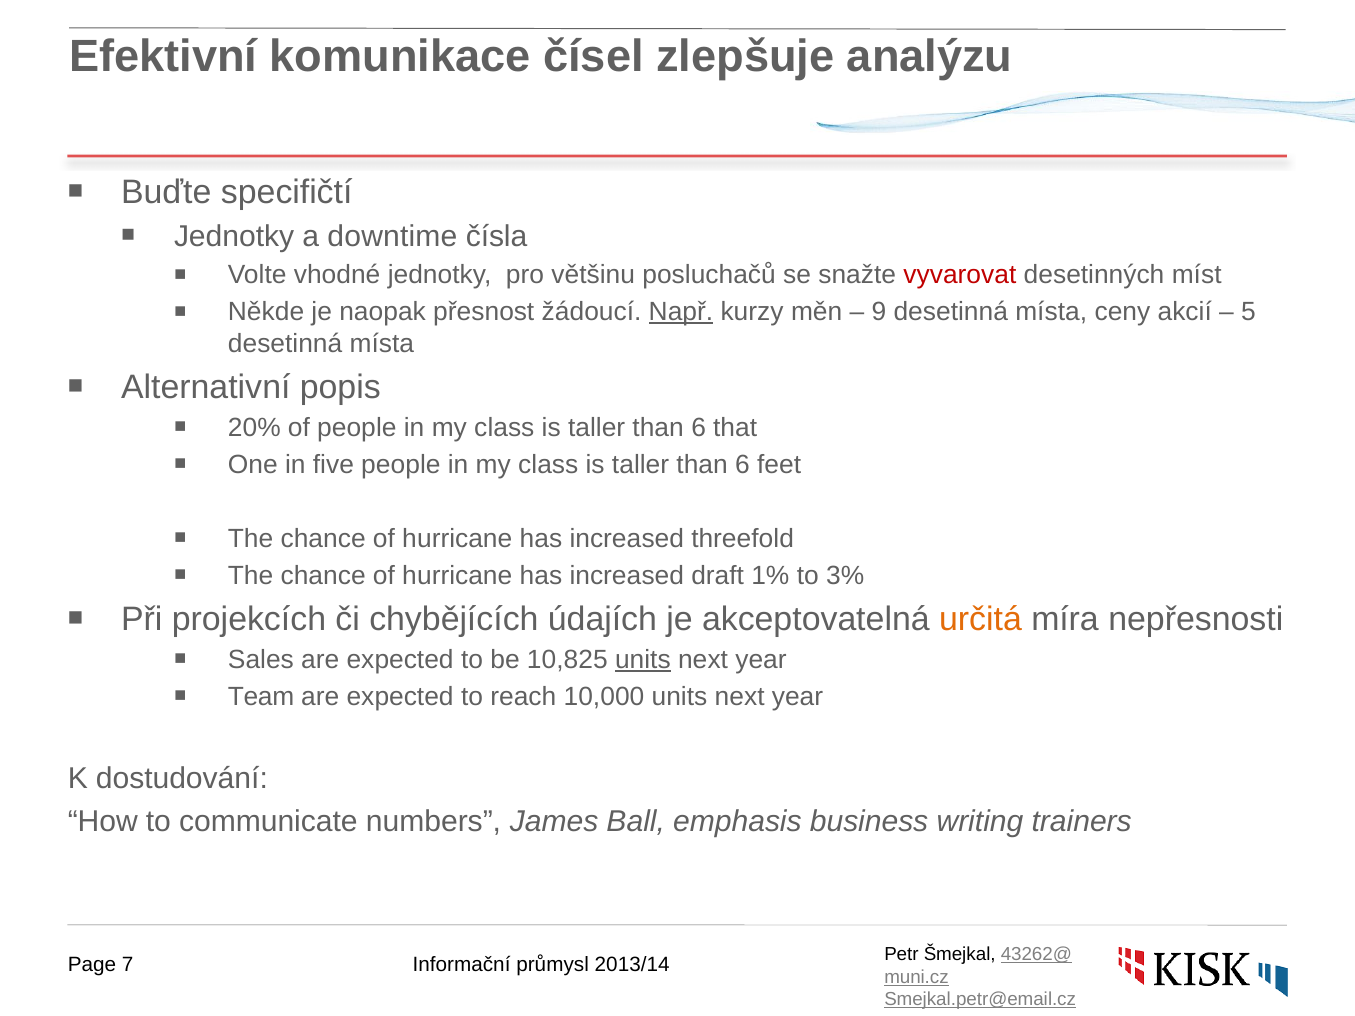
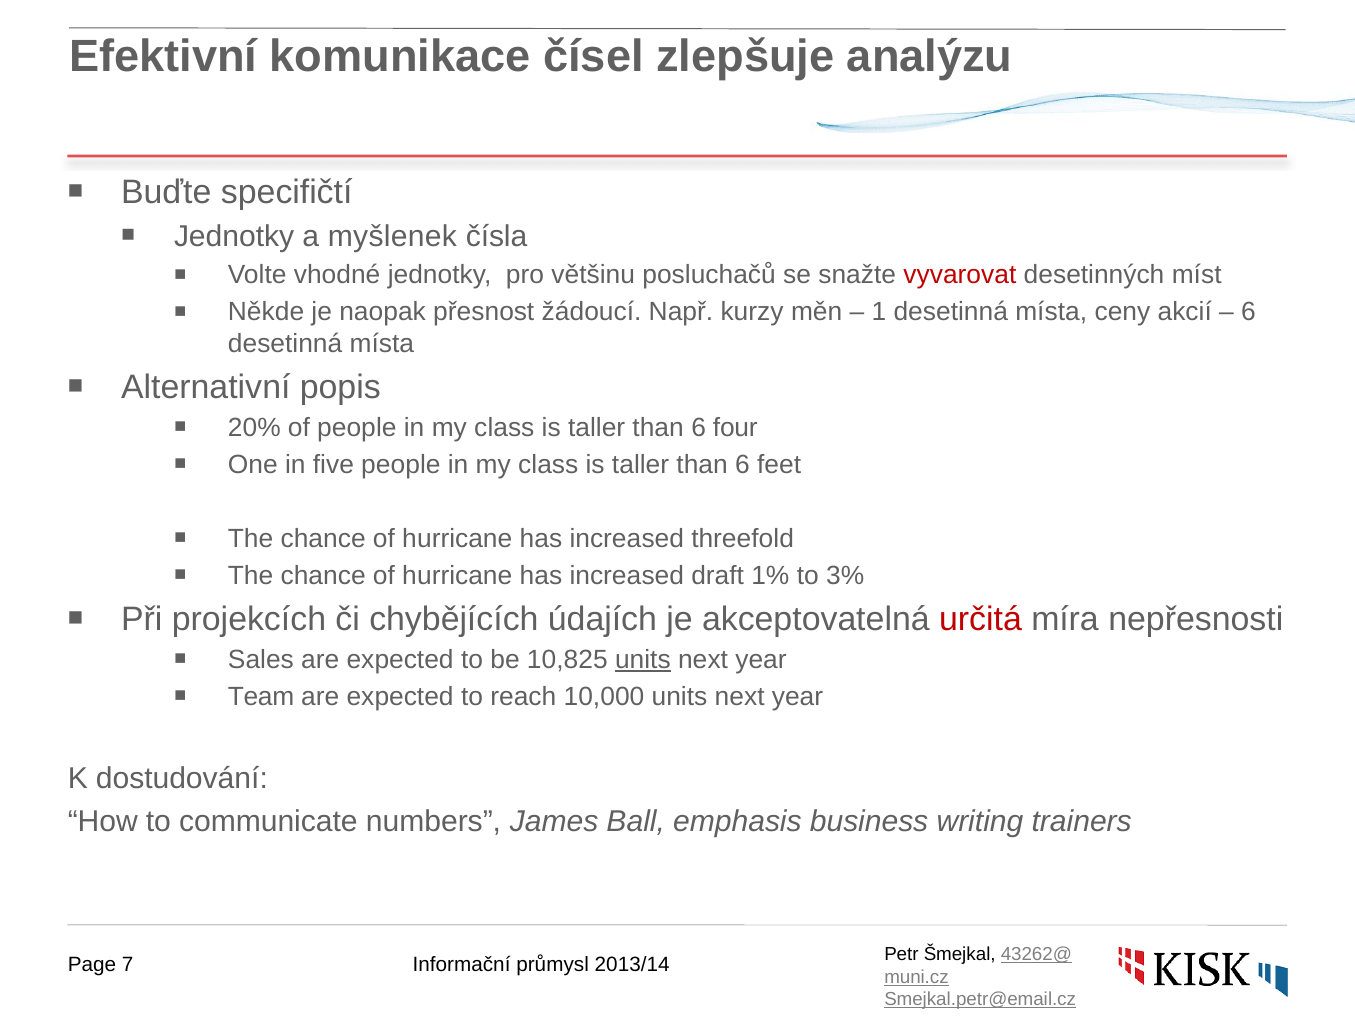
downtime: downtime -> myšlenek (392, 236)
Např underline: present -> none (681, 312)
9: 9 -> 1 (879, 312)
5: 5 -> 6 (1248, 312)
that: that -> four (735, 428)
určitá colour: orange -> red (980, 619)
